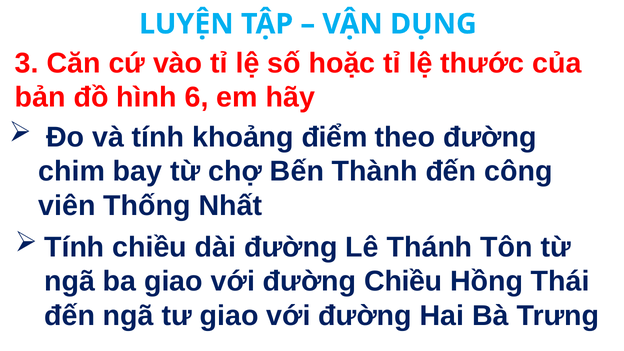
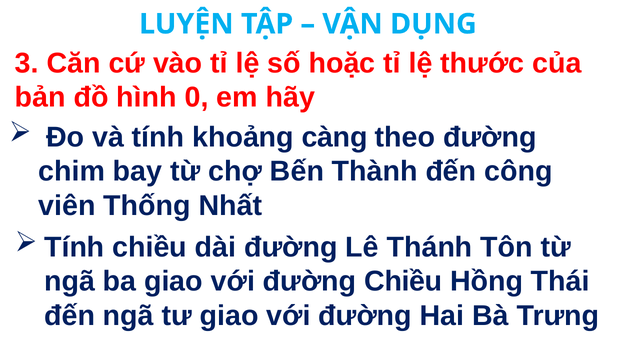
6: 6 -> 0 (197, 97)
điểm: điểm -> càng (335, 137)
